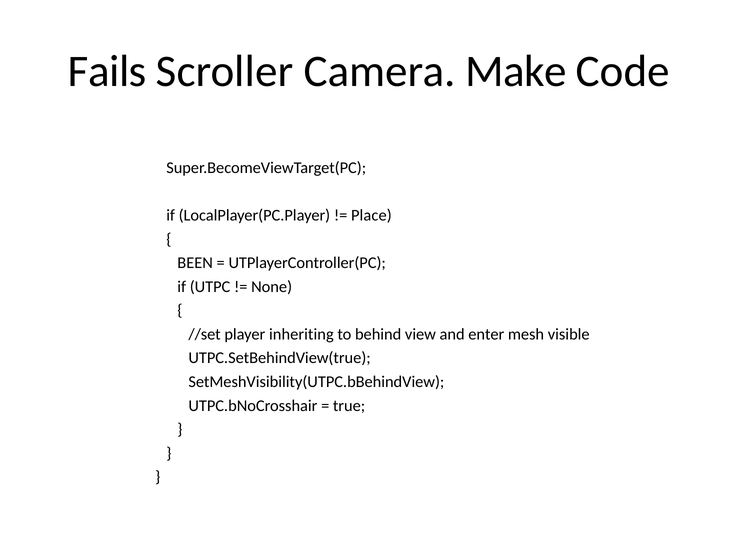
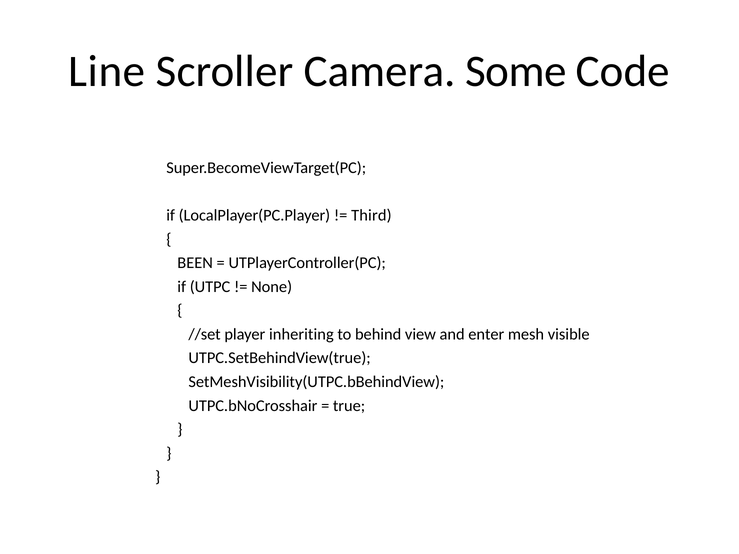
Fails: Fails -> Line (107, 72)
Make: Make -> Some (516, 72)
Place: Place -> Third (371, 215)
